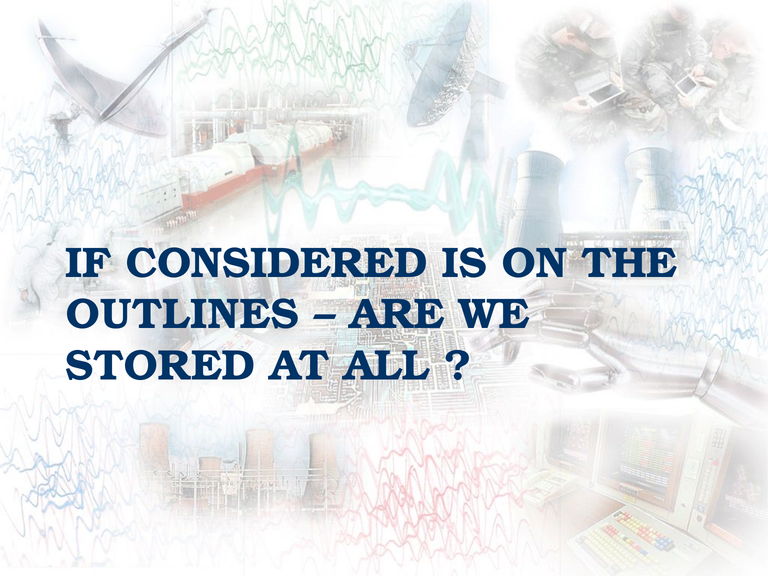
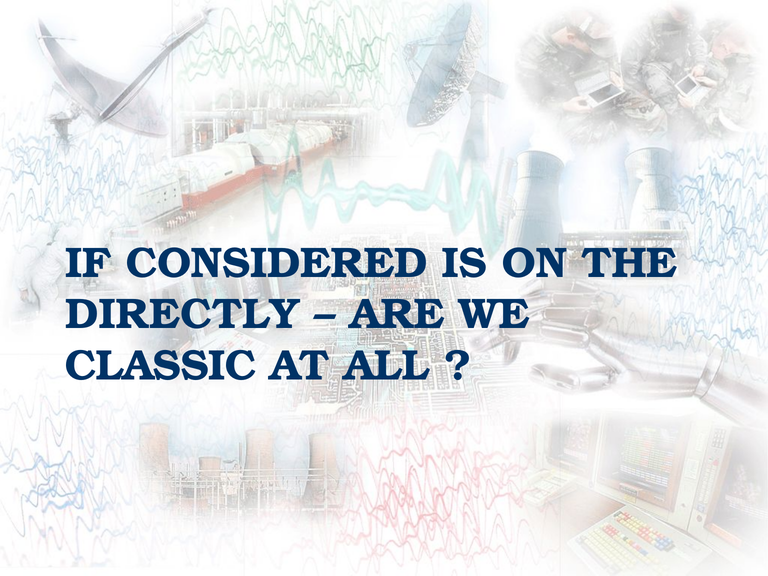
OUTLINES: OUTLINES -> DIRECTLY (182, 314)
STORED: STORED -> CLASSIC (161, 366)
